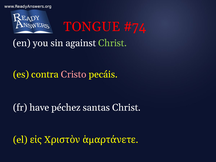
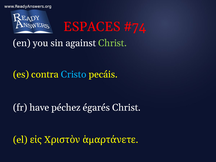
TONGUE: TONGUE -> ESPACES (92, 27)
Cristo colour: pink -> light blue (74, 74)
santas: santas -> égarés (96, 108)
